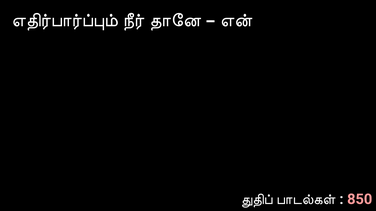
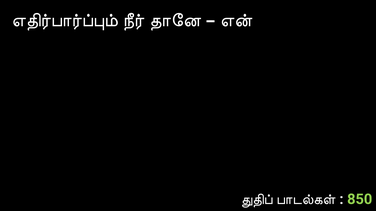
850 colour: pink -> light green (360, 200)
